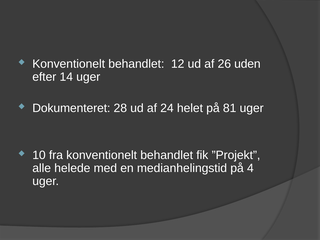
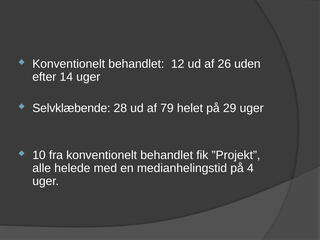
Dokumenteret: Dokumenteret -> Selvklæbende (71, 108)
24: 24 -> 79 (167, 108)
81: 81 -> 29 (230, 108)
